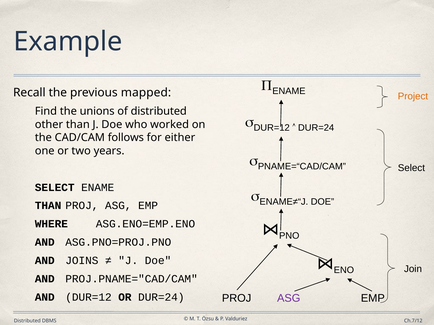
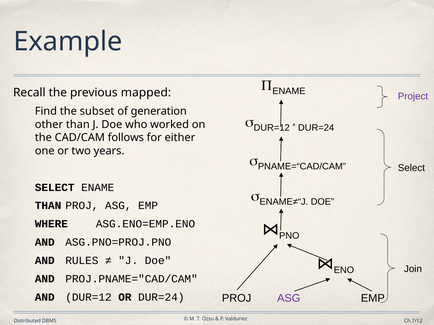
Project colour: orange -> purple (413, 97)
unions: unions -> subset (97, 111)
of distributed: distributed -> generation (159, 111)
JOINS: JOINS -> RULES (82, 261)
